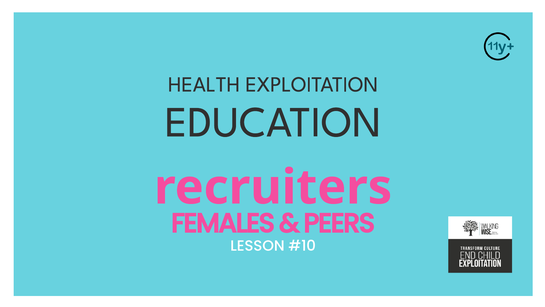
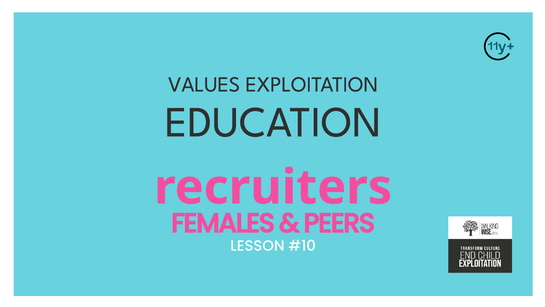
HEALTH: HEALTH -> VALUES (204, 84)
